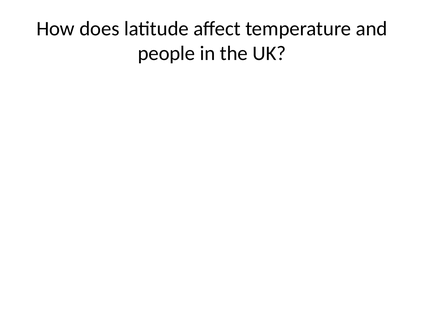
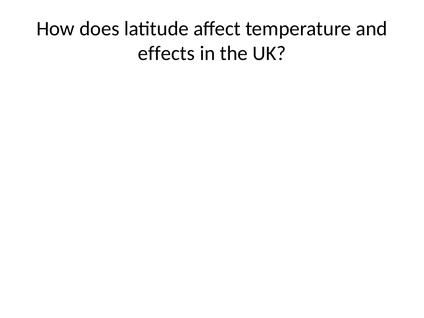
people: people -> effects (166, 53)
